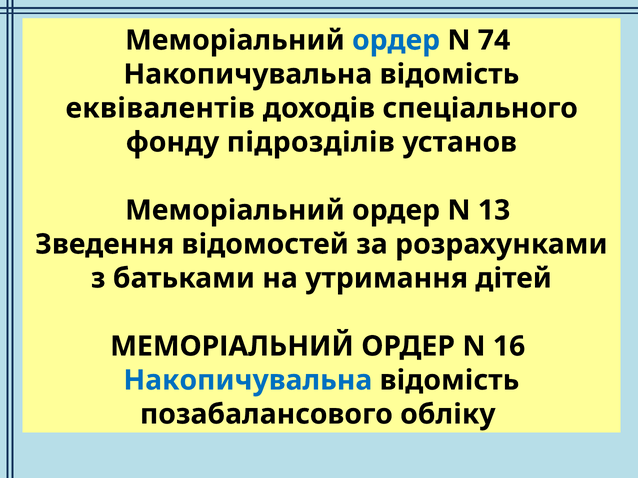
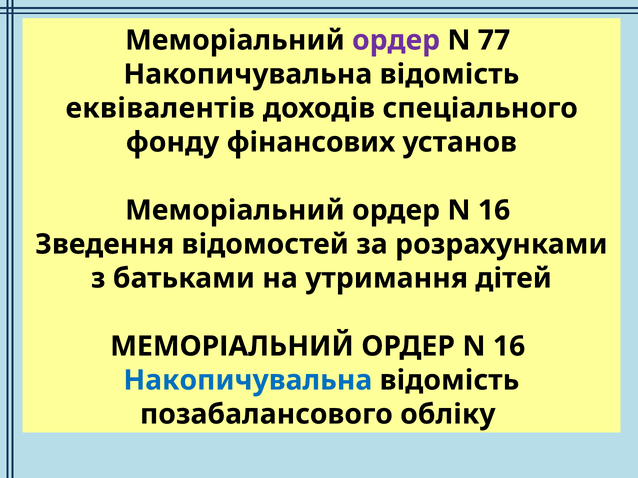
ордер colour: blue -> purple (396, 40)
74: 74 -> 77 (494, 40)
підрозділів: підрозділів -> фінансових (311, 142)
13: 13 -> 16 (494, 210)
